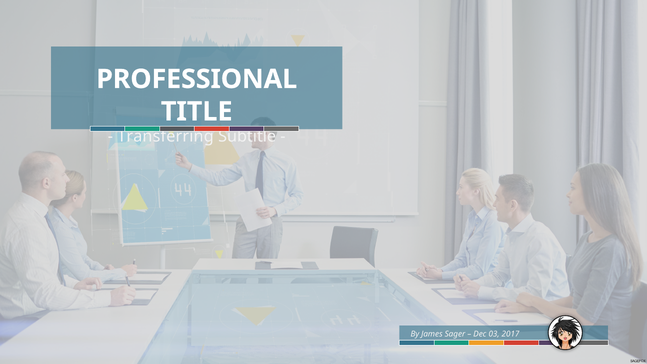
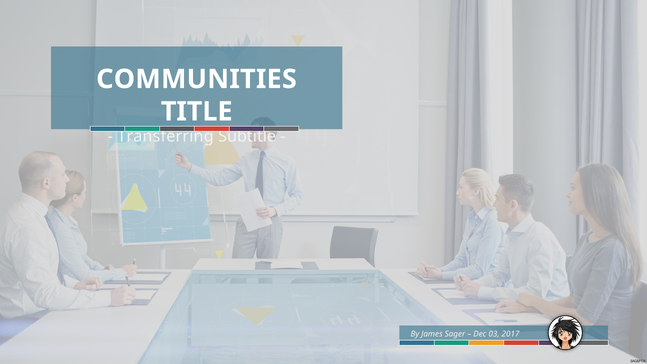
PROFESSIONAL: PROFESSIONAL -> COMMUNITIES (197, 79)
